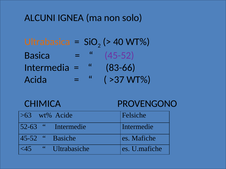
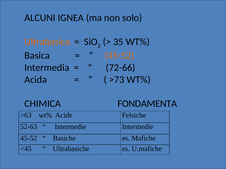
40: 40 -> 35 (118, 42)
45-52 colour: purple -> orange (119, 56)
83-66: 83-66 -> 72-66 (121, 68)
>37: >37 -> >73 (117, 80)
PROVENGONO: PROVENGONO -> FONDAMENTA (147, 104)
